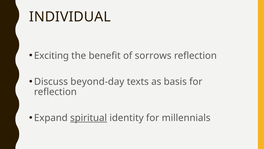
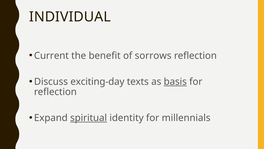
Exciting: Exciting -> Current (51, 56)
beyond-day: beyond-day -> exciting-day (97, 81)
basis underline: none -> present (175, 81)
